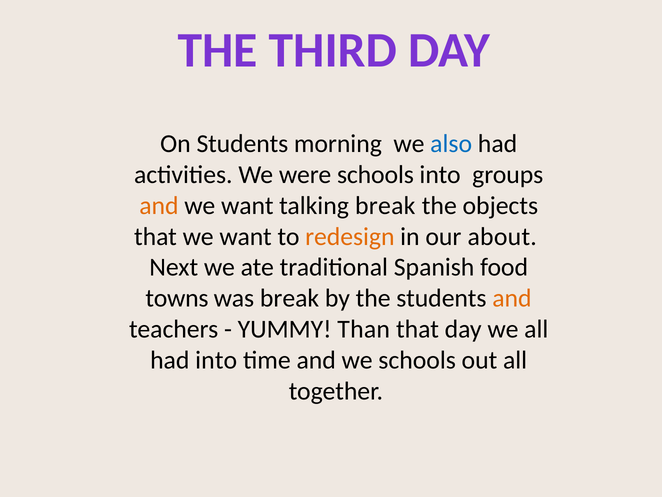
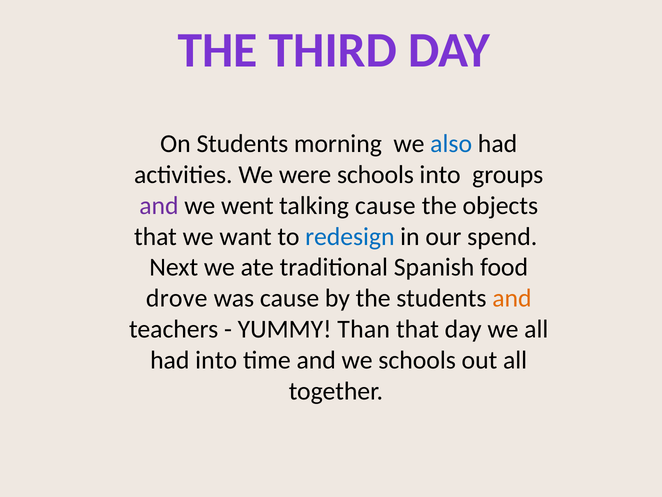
and colour: orange -> purple (159, 205)
want: want -> went (247, 205)
talking break: break -> cause (385, 205)
redesign colour: orange -> blue (350, 236)
about: about -> spend (502, 236)
towns: towns -> drove (177, 298)
was break: break -> cause (290, 298)
